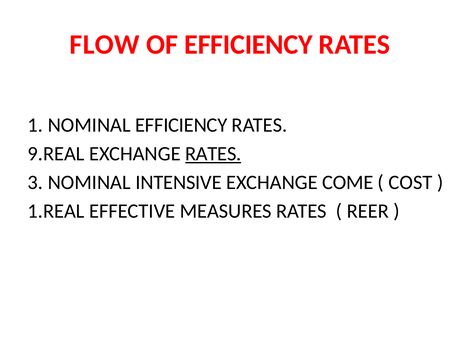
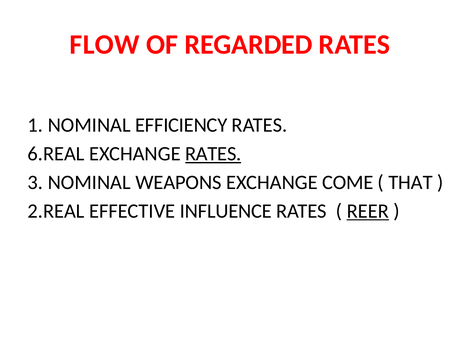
OF EFFICIENCY: EFFICIENCY -> REGARDED (248, 45)
9.REAL: 9.REAL -> 6.REAL (56, 154)
INTENSIVE: INTENSIVE -> WEAPONS (178, 182)
COST: COST -> THAT (411, 182)
1.REAL: 1.REAL -> 2.REAL (56, 211)
MEASURES: MEASURES -> INFLUENCE (226, 211)
REER underline: none -> present (368, 211)
